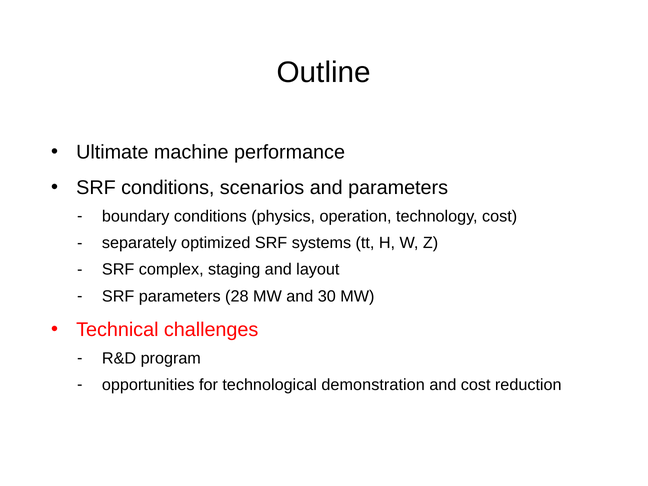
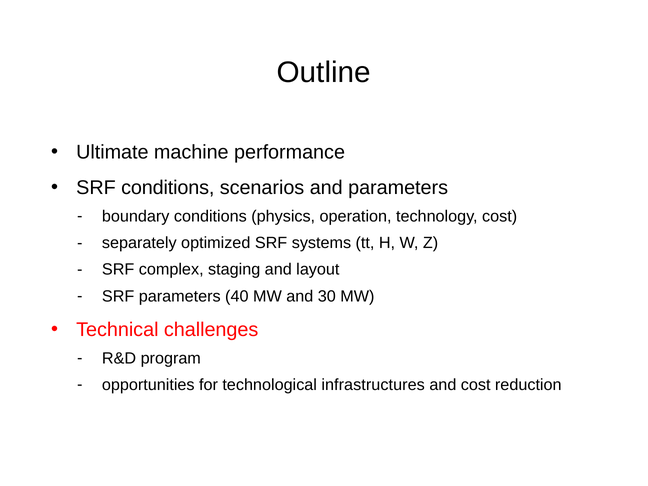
28: 28 -> 40 (237, 296)
demonstration: demonstration -> infrastructures (373, 385)
